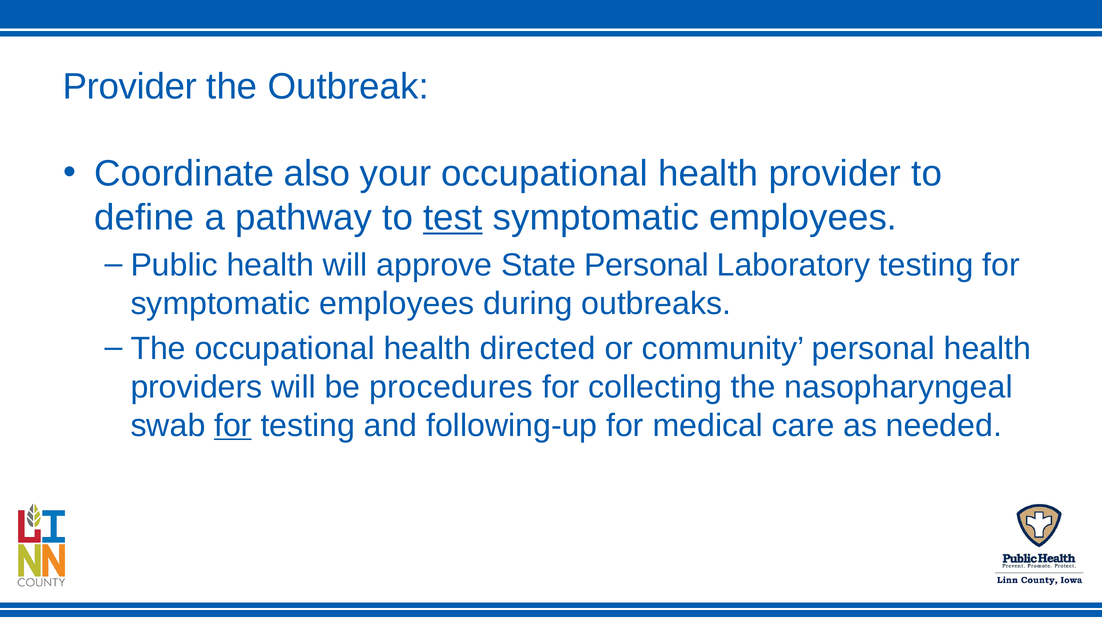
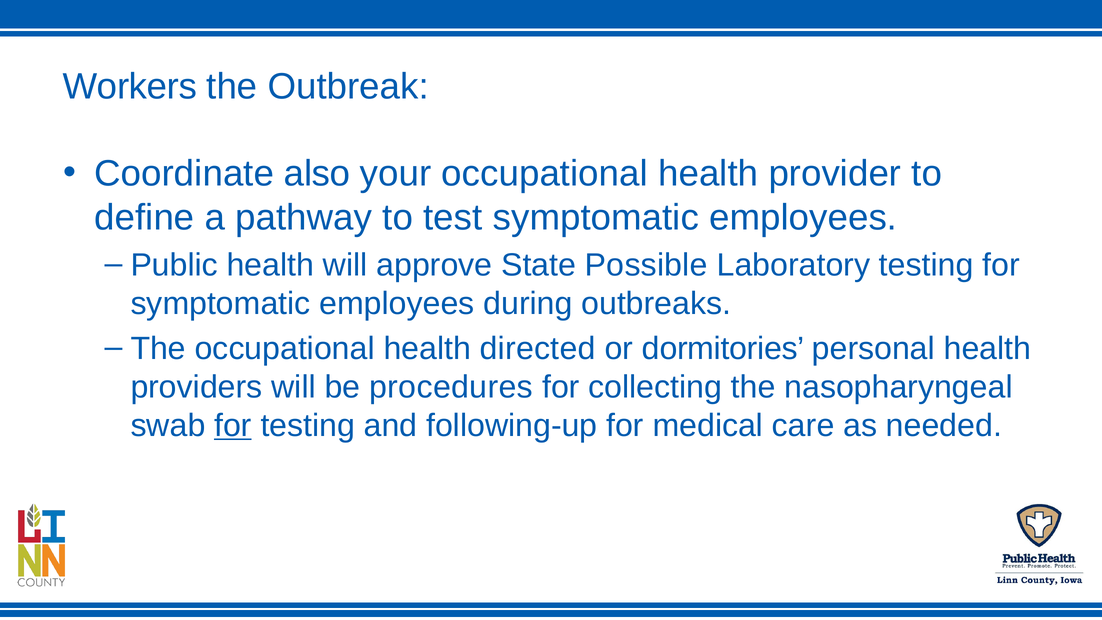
Provider: Provider -> Workers (130, 87)
test underline: present -> none (453, 218)
State Personal: Personal -> Possible (646, 265)
community: community -> dormitories (723, 348)
